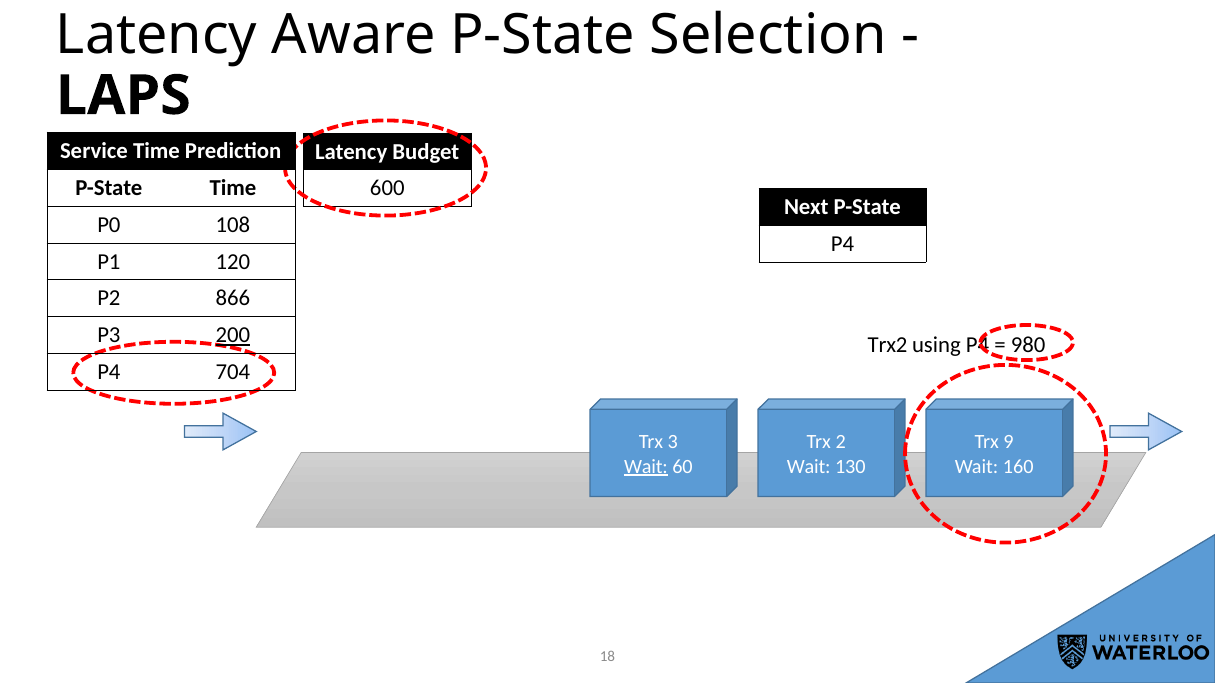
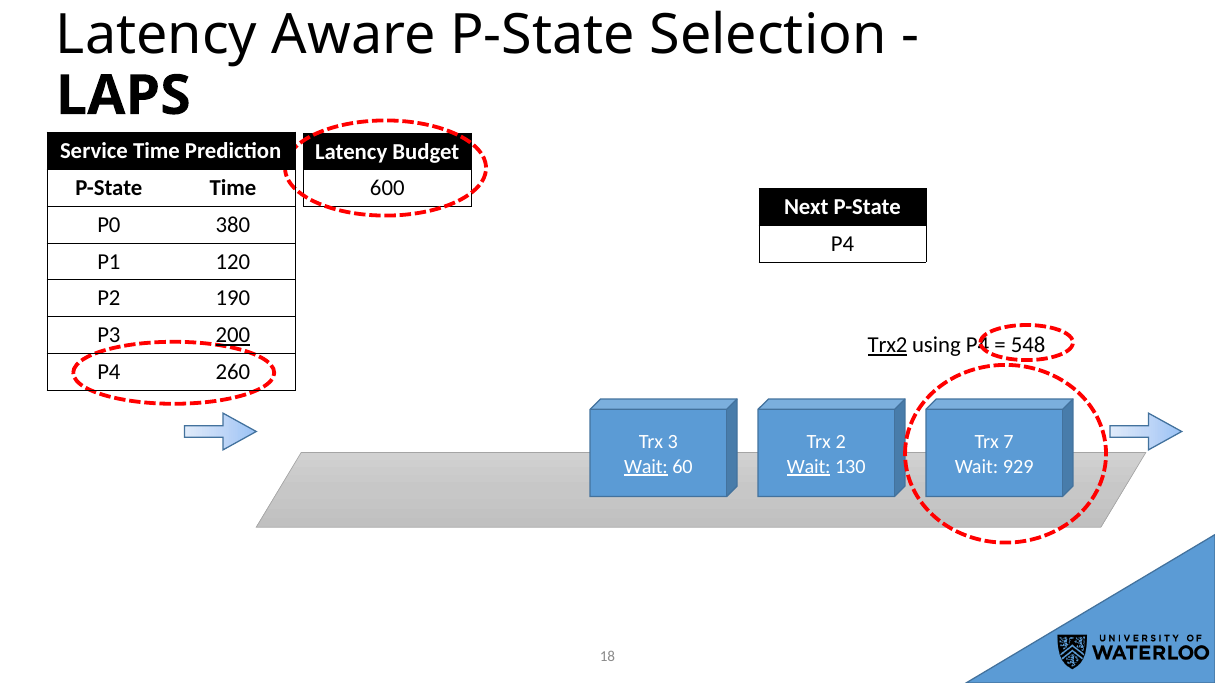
108: 108 -> 380 (233, 225)
866: 866 -> 190 (233, 299)
Trx2 underline: none -> present (888, 345)
980: 980 -> 548 (1028, 345)
704: 704 -> 260 (233, 373)
9: 9 -> 7 (1009, 442)
Wait underline: none -> present (809, 467)
160: 160 -> 929 (1018, 467)
